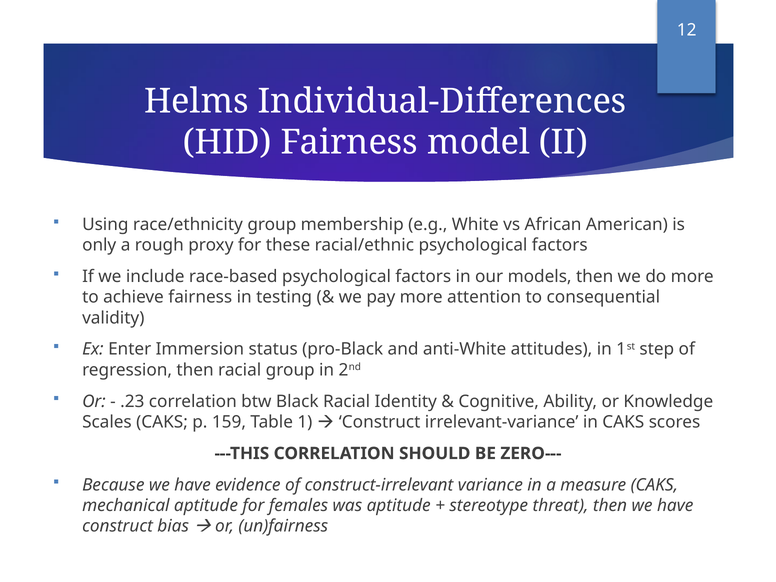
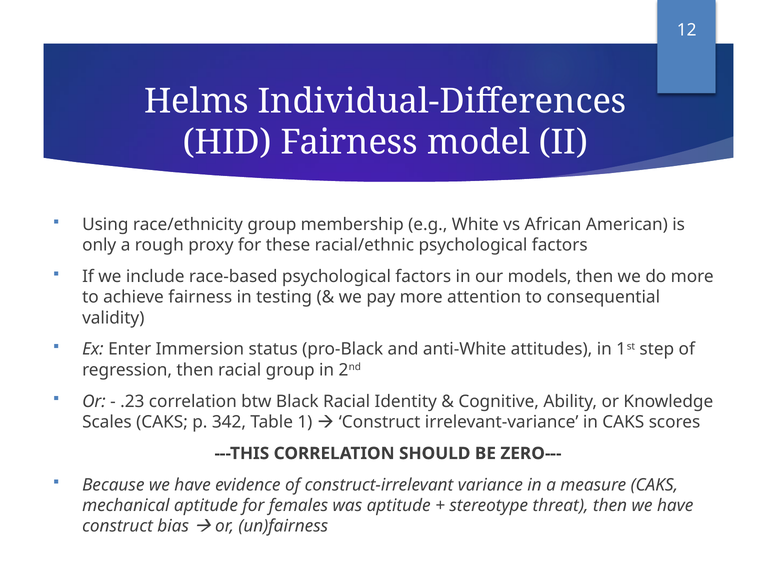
159: 159 -> 342 (229, 422)
